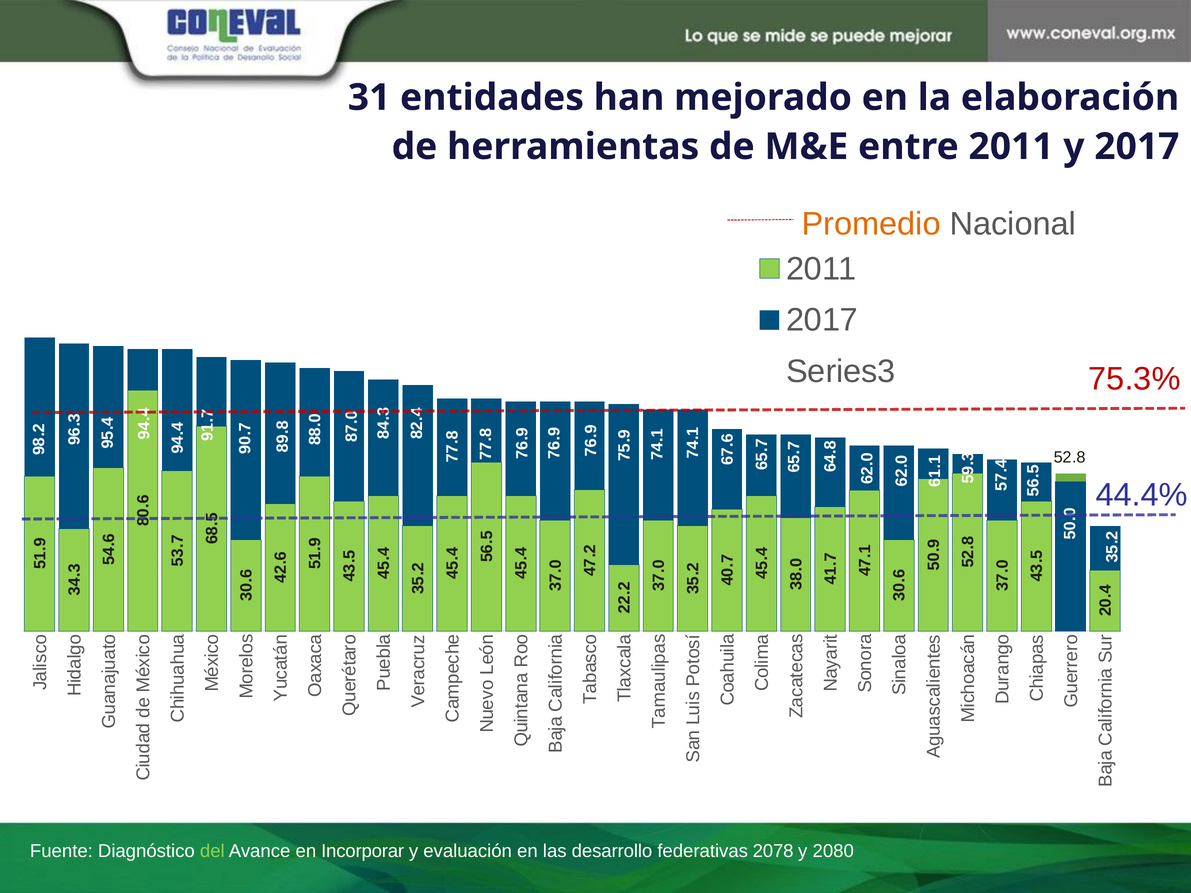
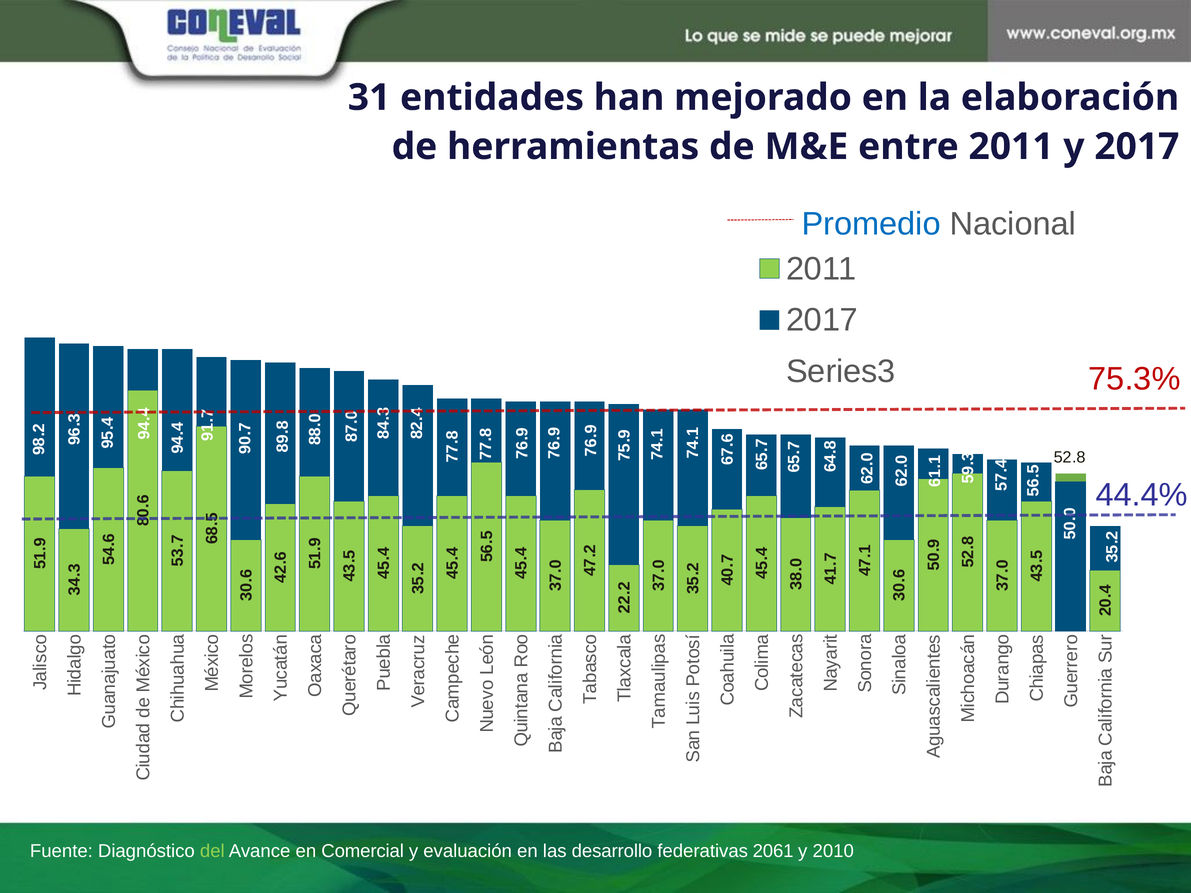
Promedio colour: orange -> blue (871, 224)
Incorporar: Incorporar -> Comercial (363, 852)
2078: 2078 -> 2061 (773, 852)
2080: 2080 -> 2010 (833, 852)
